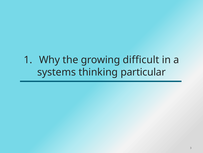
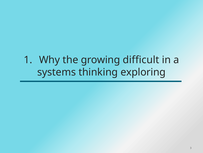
particular: particular -> exploring (143, 72)
